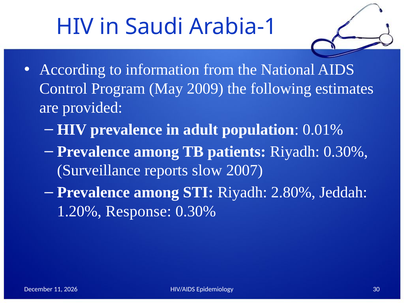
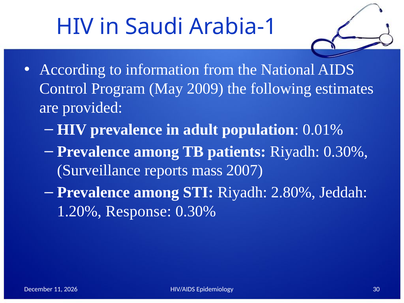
slow: slow -> mass (207, 170)
